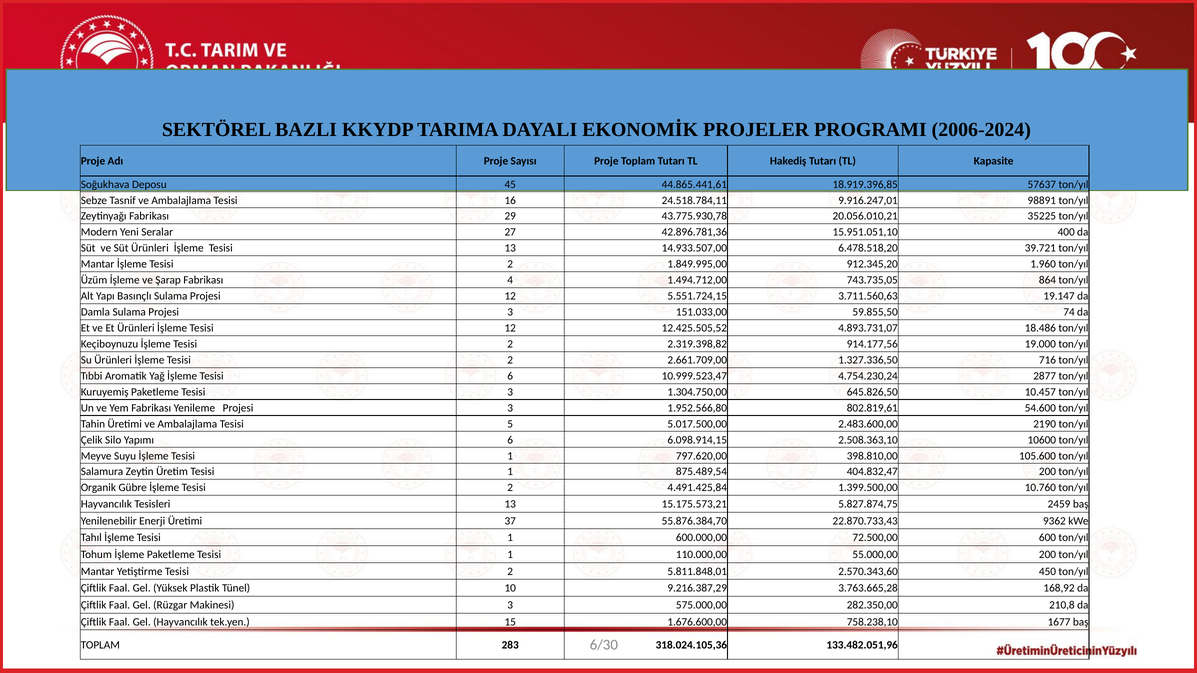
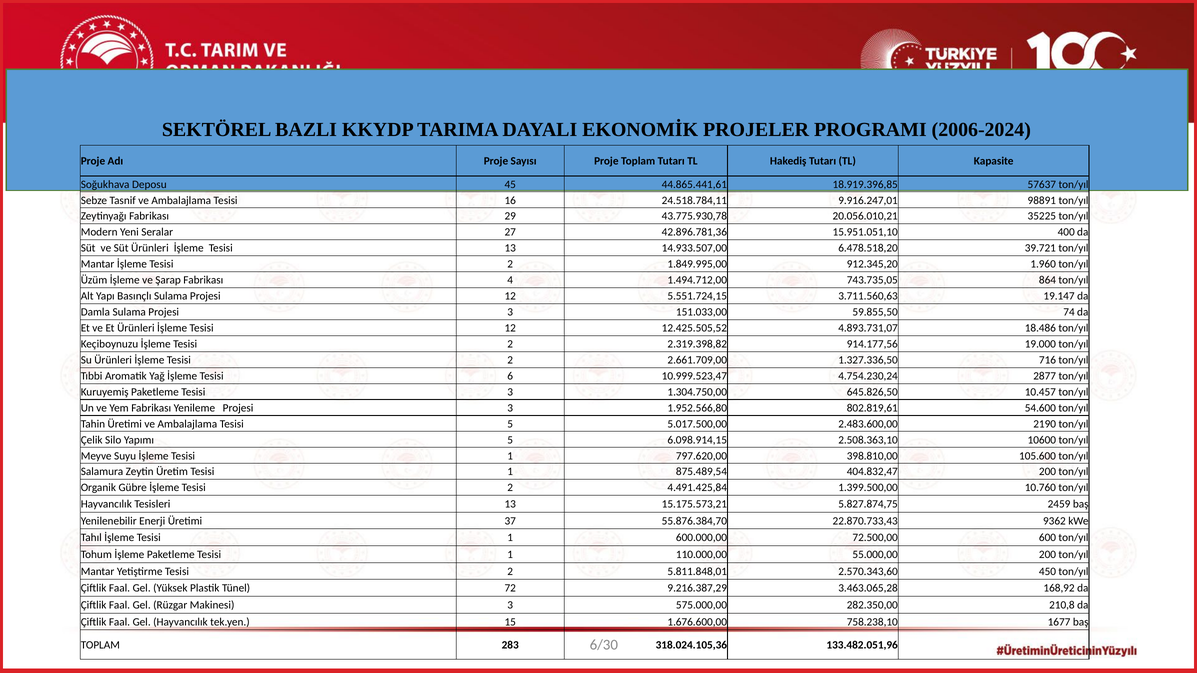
Yapımı 6: 6 -> 5 (510, 440)
10: 10 -> 72 (510, 588)
3.763.665,28: 3.763.665,28 -> 3.463.065,28 (868, 588)
